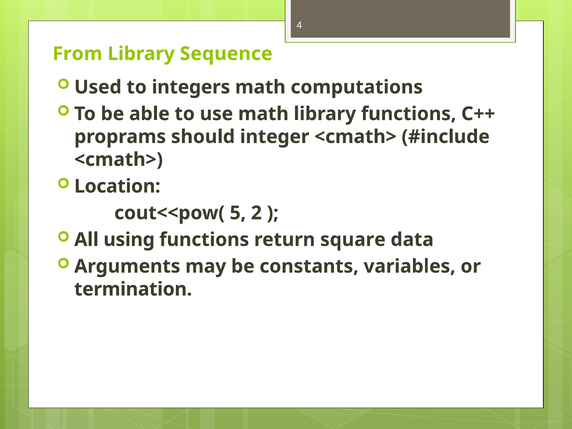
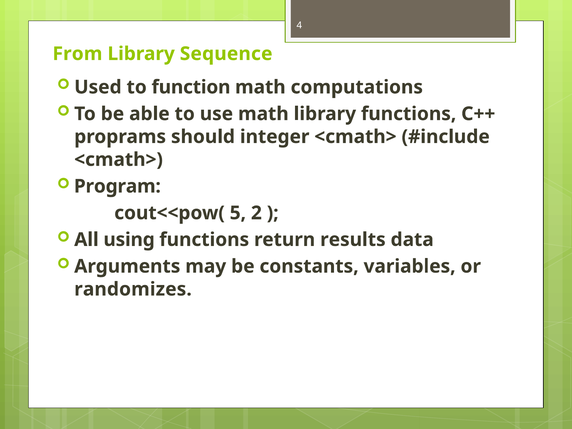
integers: integers -> function (191, 87)
Location: Location -> Program (117, 186)
square: square -> results (353, 240)
termination: termination -> randomizes (133, 289)
